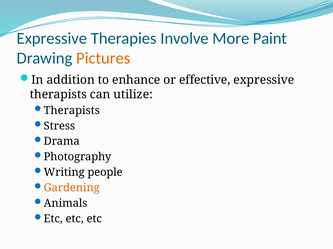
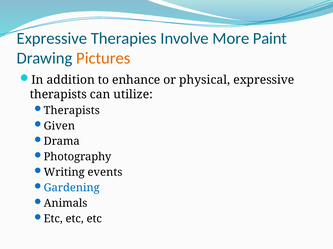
effective: effective -> physical (205, 80)
Stress: Stress -> Given (59, 126)
people: people -> events (105, 173)
Gardening colour: orange -> blue (72, 188)
